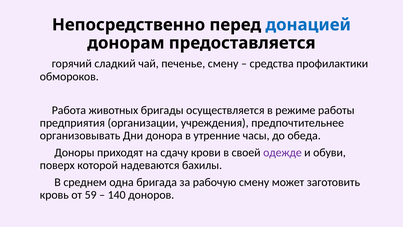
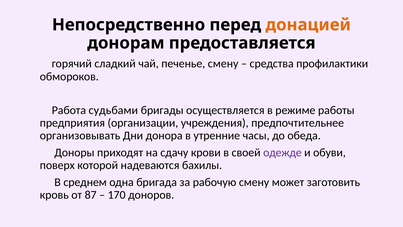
донацией colour: blue -> orange (308, 25)
животных: животных -> судьбами (113, 110)
59: 59 -> 87 (91, 195)
140: 140 -> 170 (117, 195)
